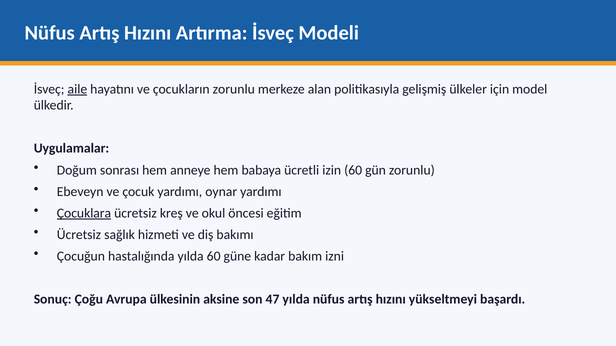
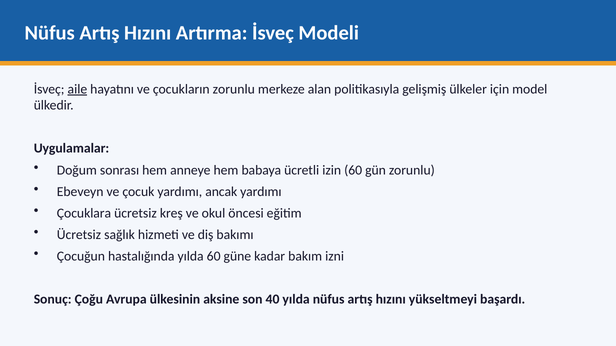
oynar: oynar -> ancak (221, 192)
Çocuklara underline: present -> none (84, 213)
47: 47 -> 40 (273, 300)
